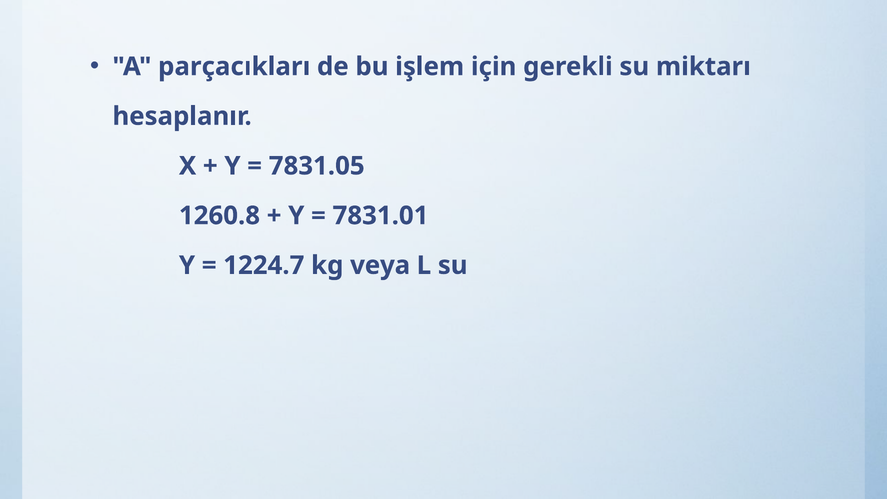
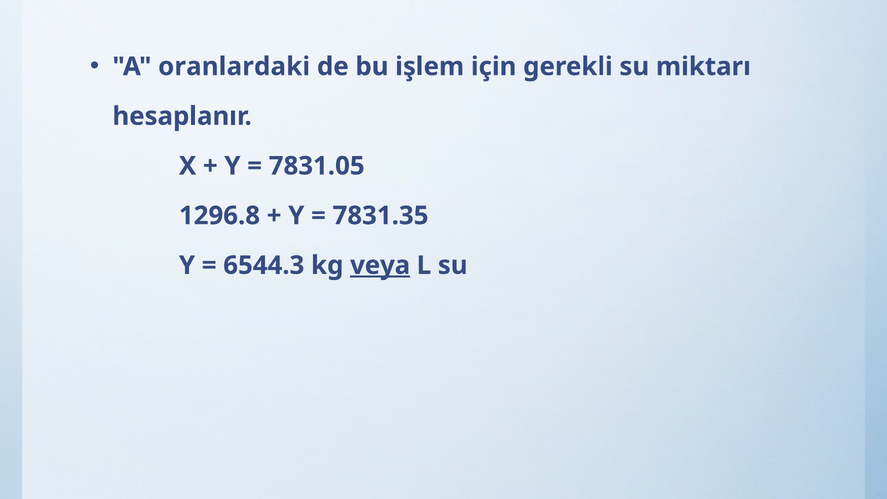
parçacıkları: parçacıkları -> oranlardaki (234, 67)
1260.8: 1260.8 -> 1296.8 (219, 216)
7831.01: 7831.01 -> 7831.35 (381, 216)
1224.7: 1224.7 -> 6544.3 (264, 265)
veya underline: none -> present (380, 265)
